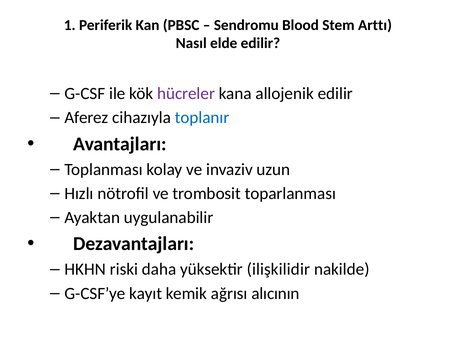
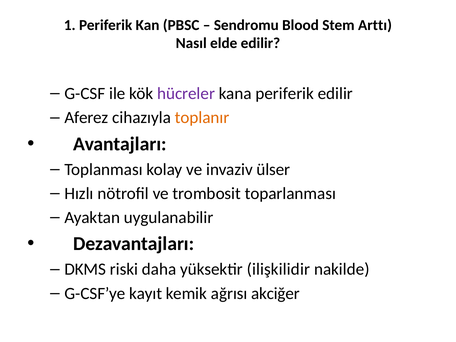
kana allojenik: allojenik -> periferik (285, 94)
toplanır colour: blue -> orange (202, 118)
uzun: uzun -> ülser (273, 169)
HKHN: HKHN -> DKMS (85, 269)
alıcının: alıcının -> akciğer (275, 293)
